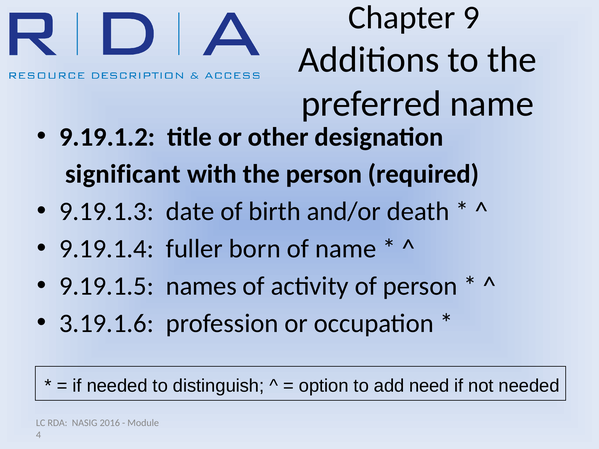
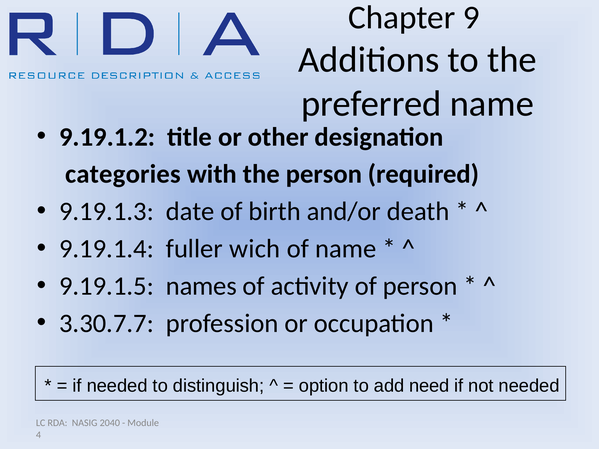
significant: significant -> categories (123, 174)
born: born -> wich (255, 249)
3.19.1.6: 3.19.1.6 -> 3.30.7.7 (106, 323)
2016: 2016 -> 2040 (110, 423)
